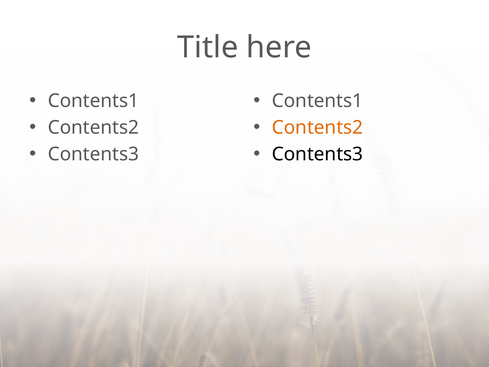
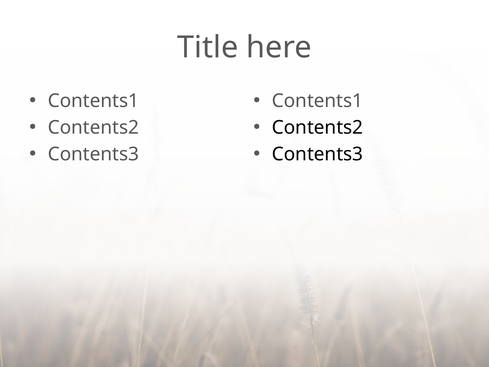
Contents2 colour: orange -> black (317, 127)
